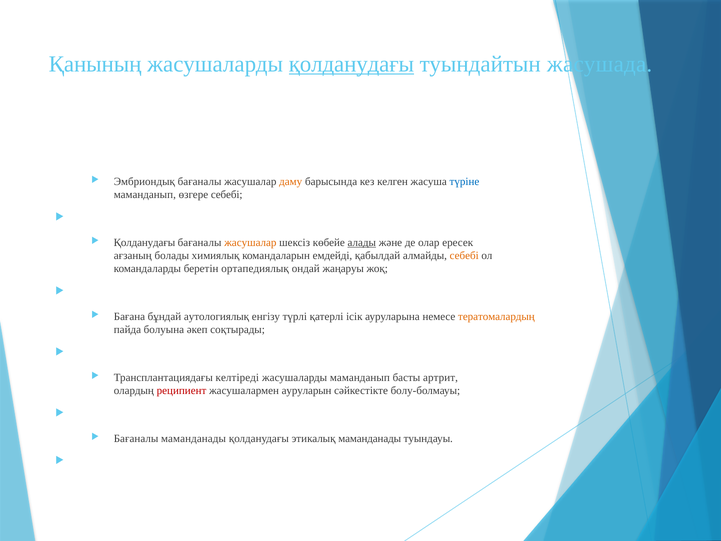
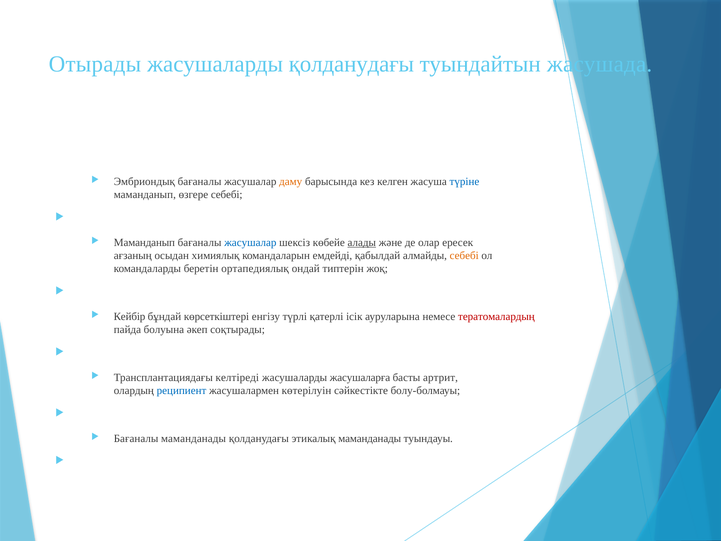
Қанының: Қанының -> Отырады (95, 64)
қолданудағы underline: present -> none (351, 64)
Қолданудағы: Қолданудағы -> Маманданып (144, 242)
жасушалар colour: orange -> blue (250, 242)
болады: болады -> осыдан (172, 256)
жаңаруы: жаңаруы -> типтерін (343, 269)
Бағана: Бағана -> Кейбір (129, 316)
аутологиялық: аутологиялық -> көрсеткіштері (217, 316)
тератомалардың colour: orange -> red (496, 316)
жасушаларды маманданып: маманданып -> жасушаларға (360, 377)
реципиент colour: red -> blue (182, 391)
ауруларын: ауруларын -> көтерілуін (307, 391)
